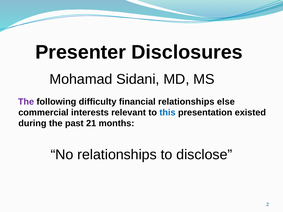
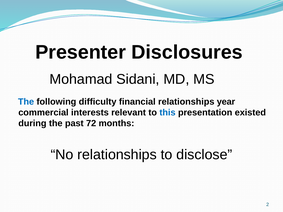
The colour: purple -> blue (26, 102)
else: else -> year (226, 102)
21: 21 -> 72 (91, 123)
